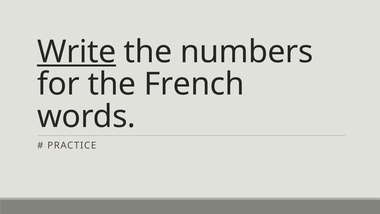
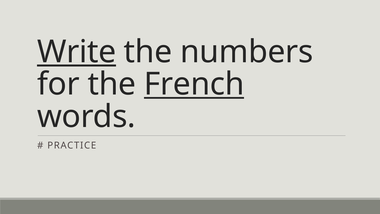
French underline: none -> present (194, 84)
